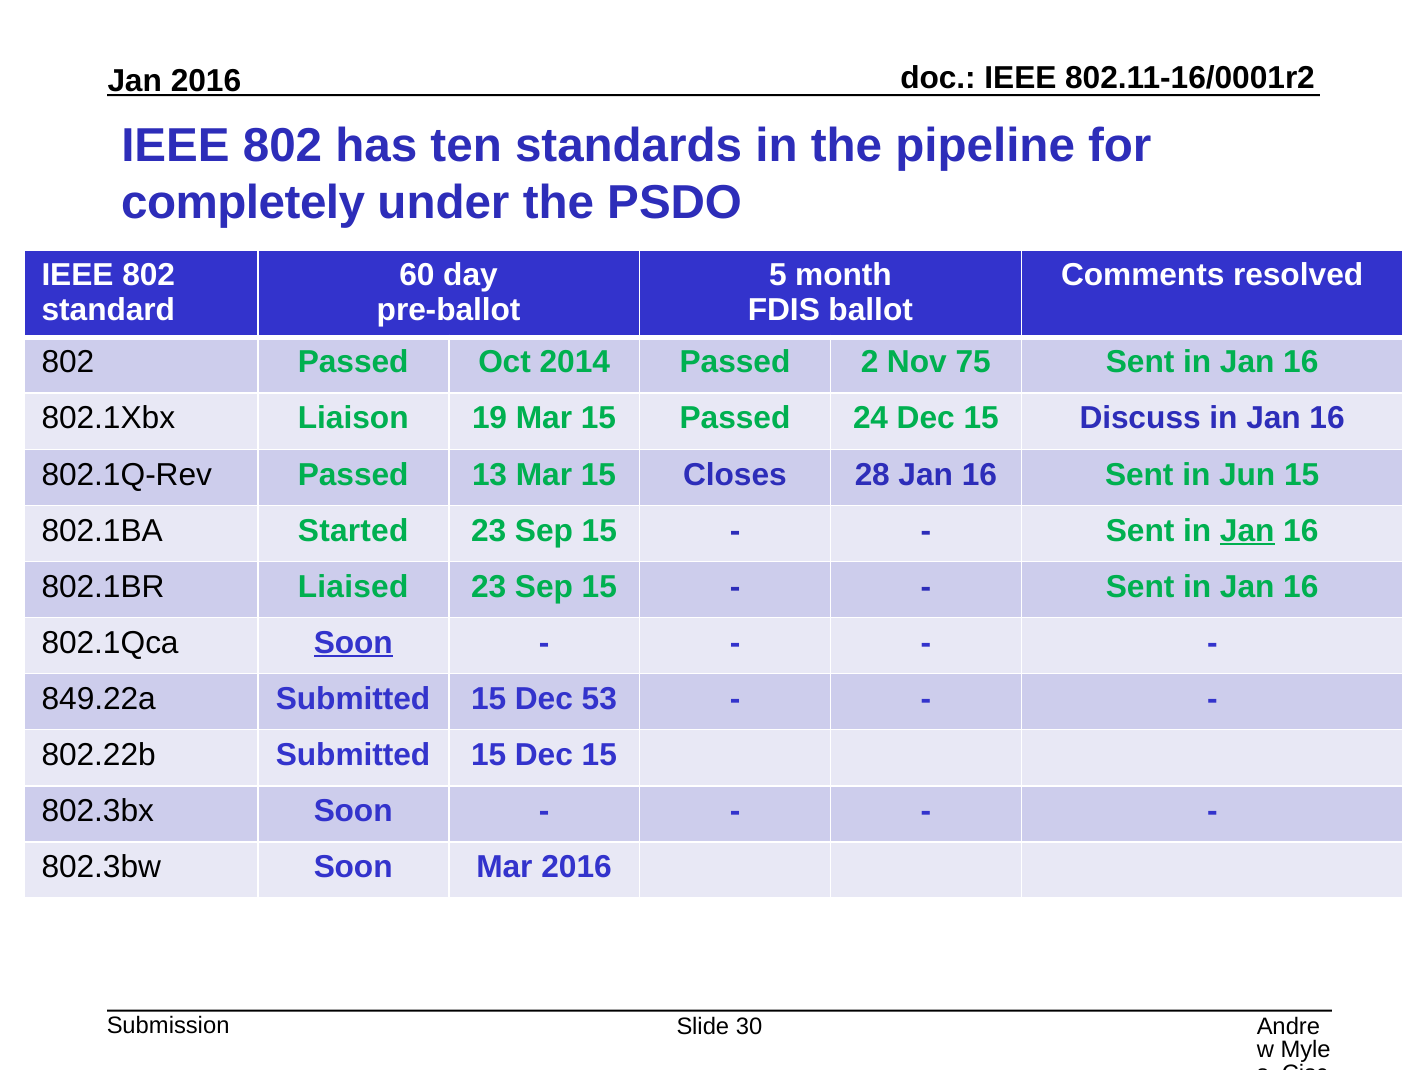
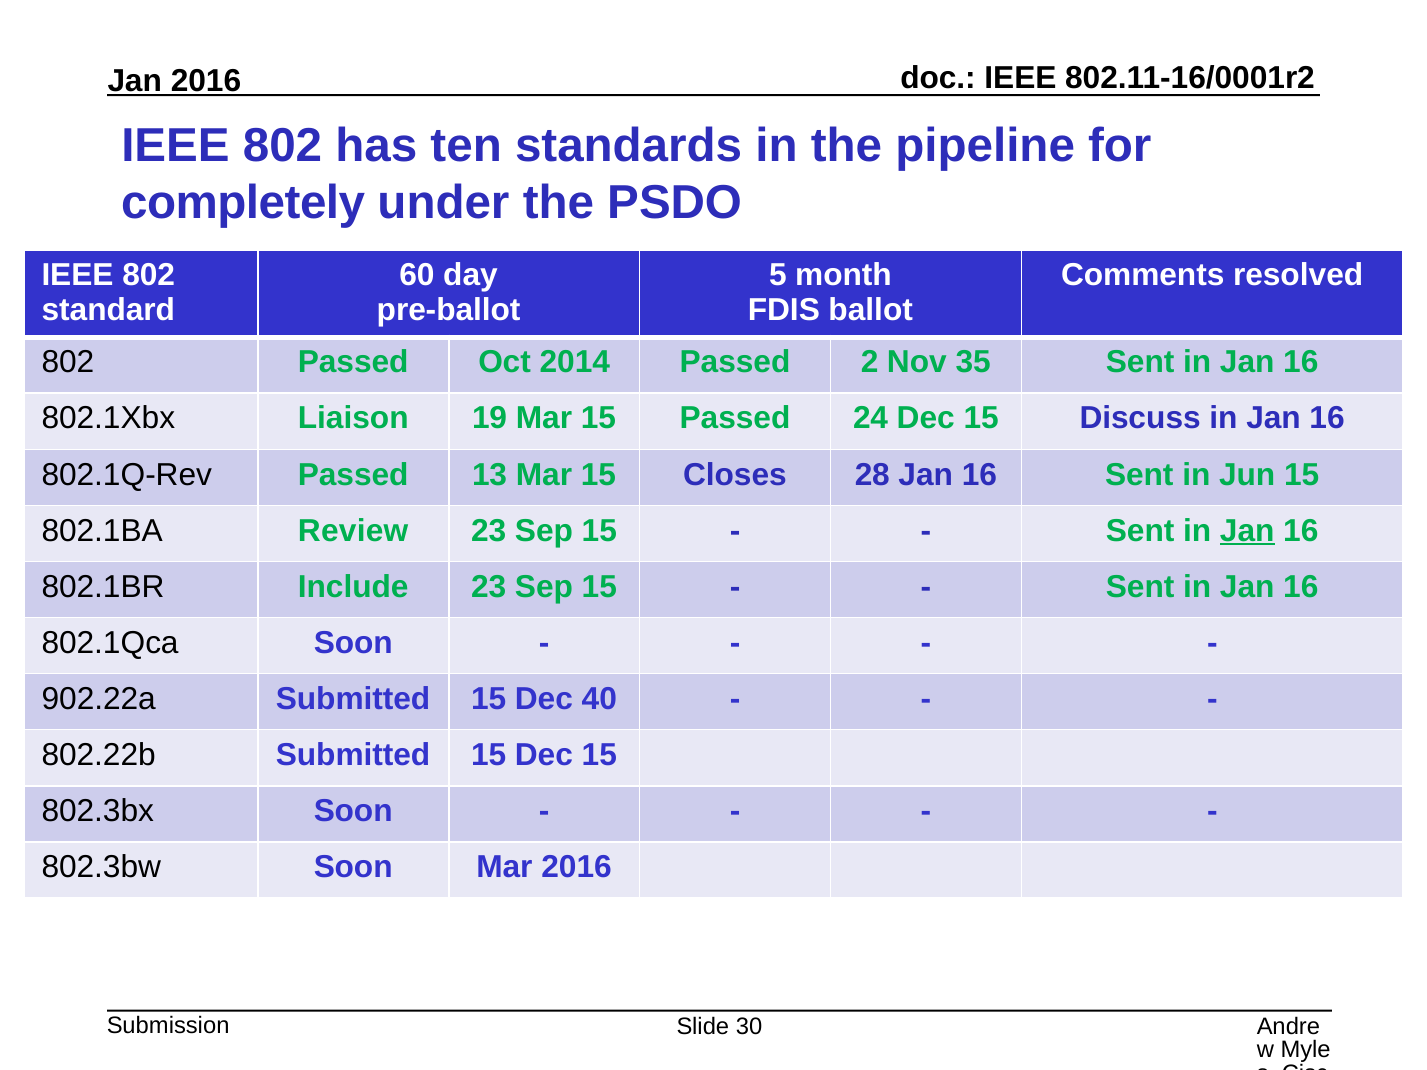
75: 75 -> 35 (973, 363)
Started: Started -> Review (353, 531)
Liaised: Liaised -> Include (353, 587)
Soon underline: present -> none (353, 643)
849.22a: 849.22a -> 902.22a (99, 699)
53: 53 -> 40 (599, 699)
